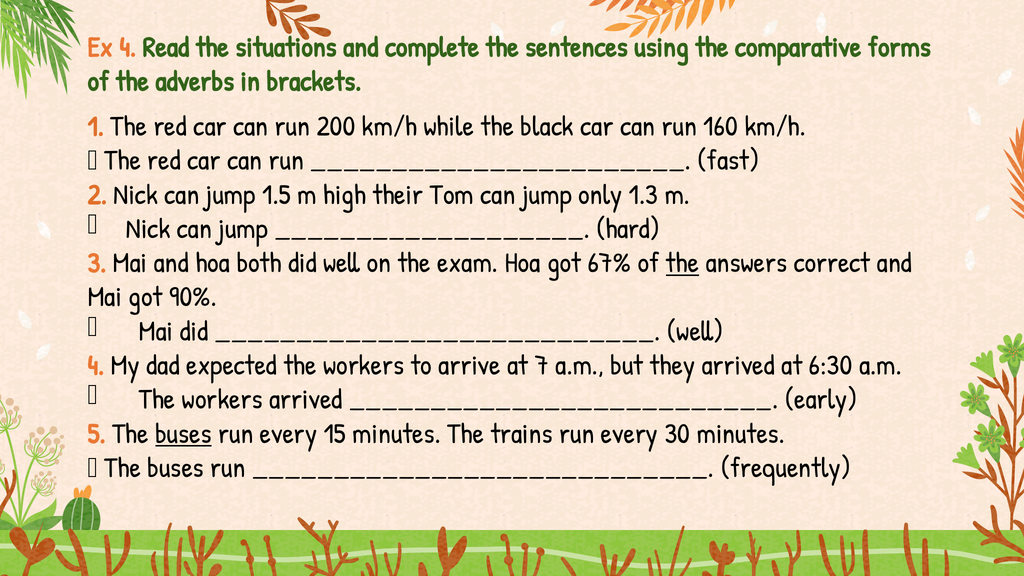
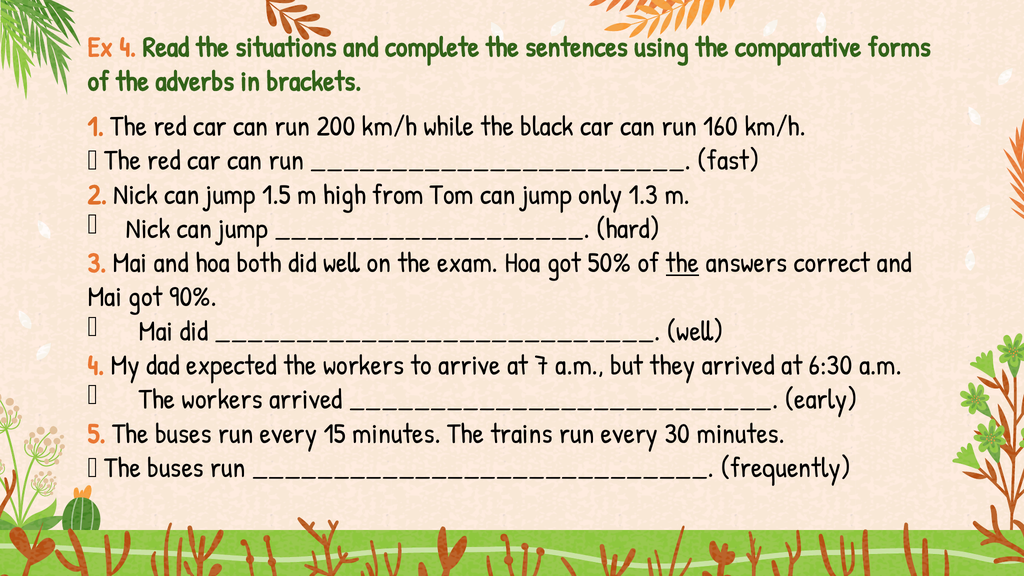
their: their -> from (398, 195)
67%: 67% -> 50% (609, 263)
buses underline: present -> none (183, 434)
